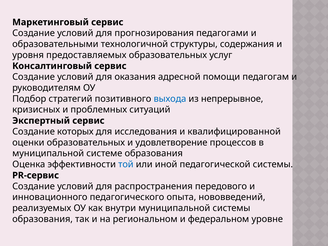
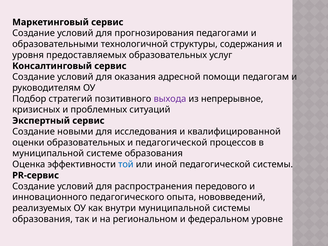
выхода colour: blue -> purple (170, 99)
которых: которых -> новыми (75, 132)
и удовлетворение: удовлетворение -> педагогической (171, 143)
